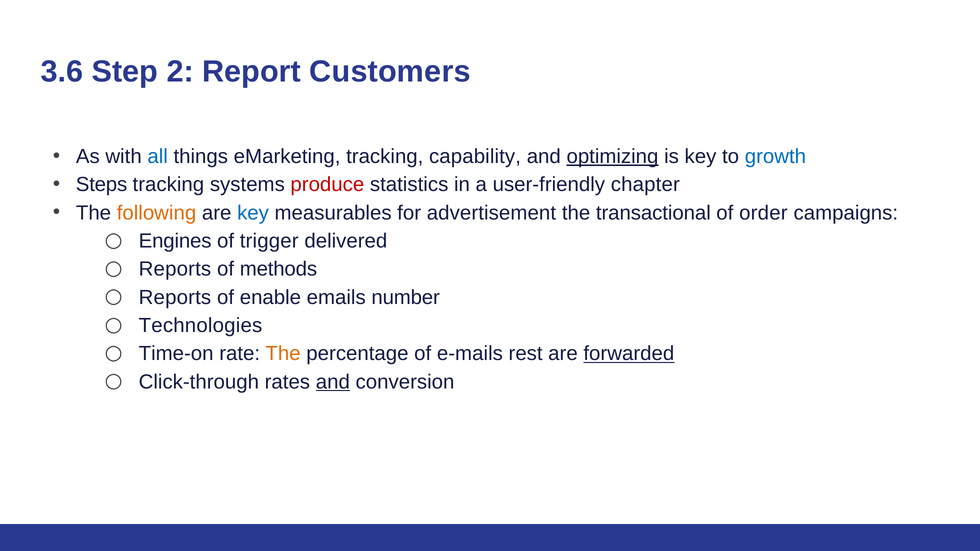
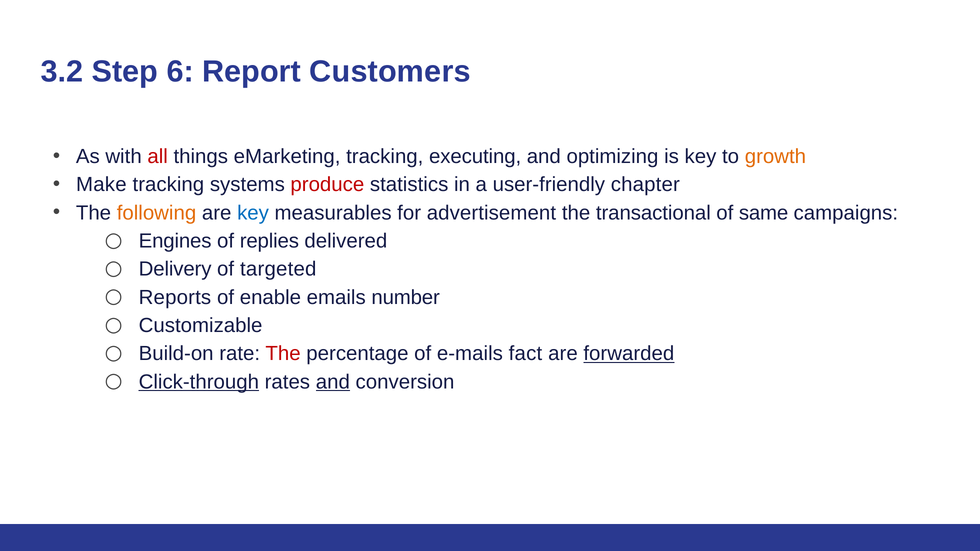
3.6: 3.6 -> 3.2 (62, 72)
2: 2 -> 6 (180, 72)
all colour: blue -> red (158, 157)
capability: capability -> executing (475, 157)
optimizing underline: present -> none (612, 157)
growth colour: blue -> orange (775, 157)
Steps: Steps -> Make (101, 185)
order: order -> same (764, 213)
trigger: trigger -> replies (269, 241)
Reports: Reports -> Delivery (175, 269)
methods: methods -> targeted (278, 269)
Technologies: Technologies -> Customizable (201, 326)
Time-on: Time-on -> Build-on (176, 354)
The colour: orange -> red (283, 354)
rest: rest -> fact (526, 354)
Click-through underline: none -> present (199, 382)
